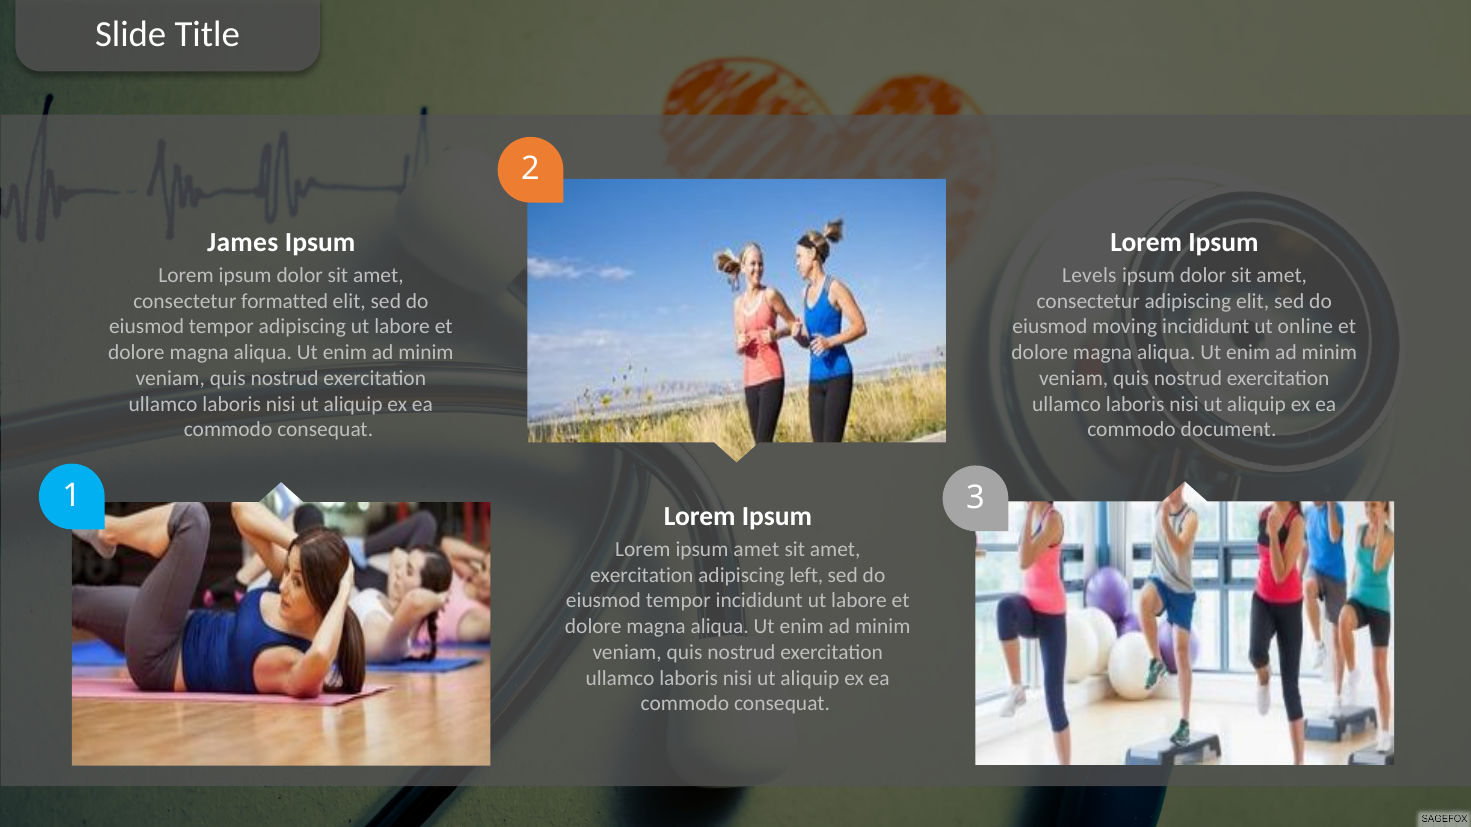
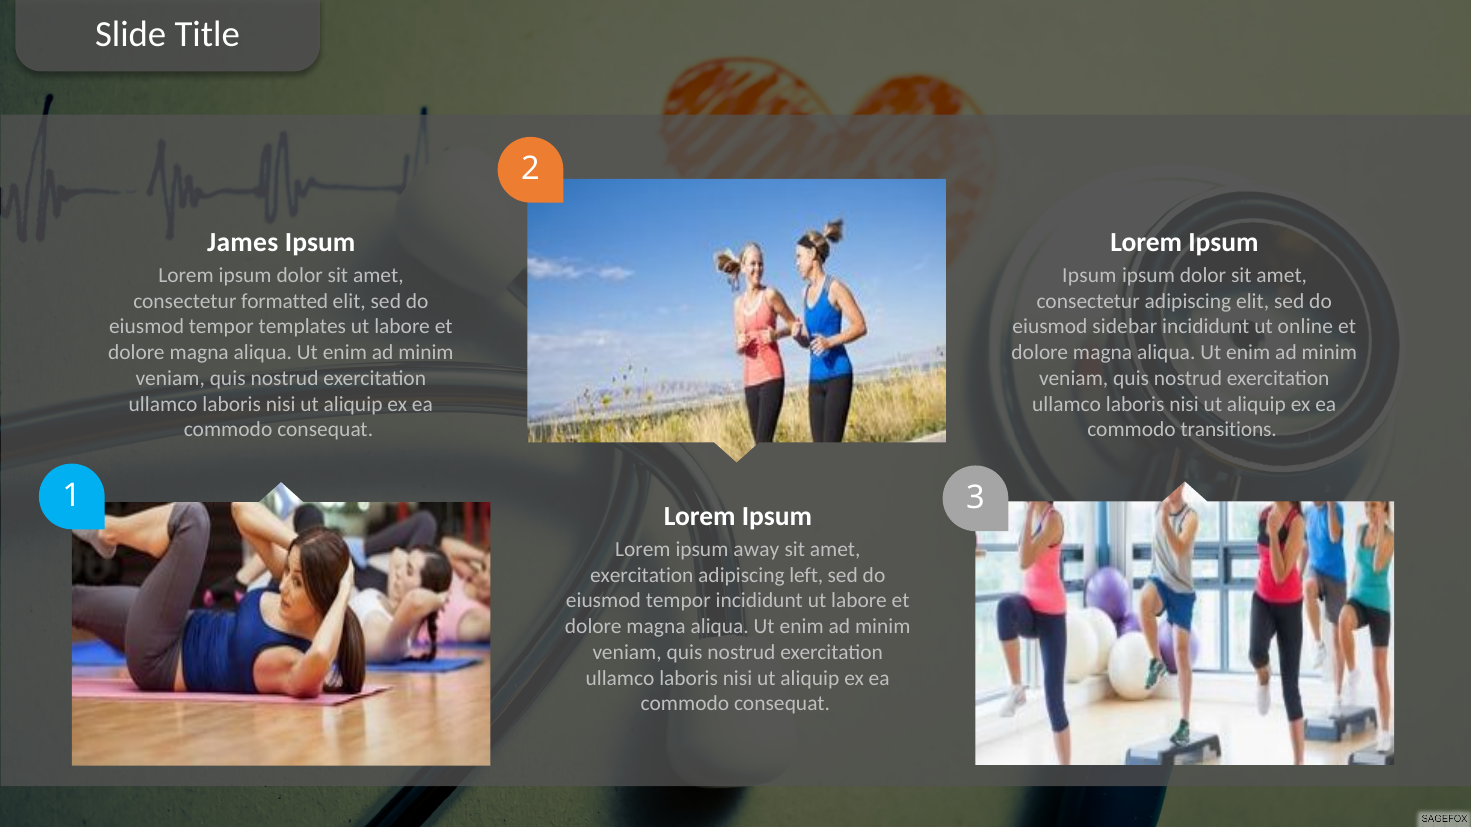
Levels: Levels -> Ipsum (1089, 275)
tempor adipiscing: adipiscing -> templates (302, 327)
moving: moving -> sidebar (1125, 327)
document: document -> transitions (1229, 430)
ipsum amet: amet -> away (756, 550)
